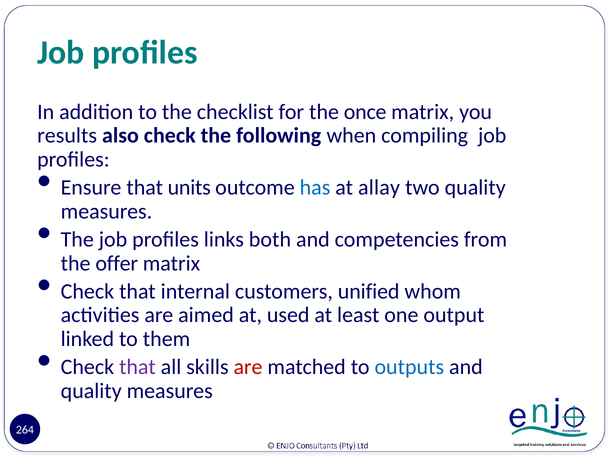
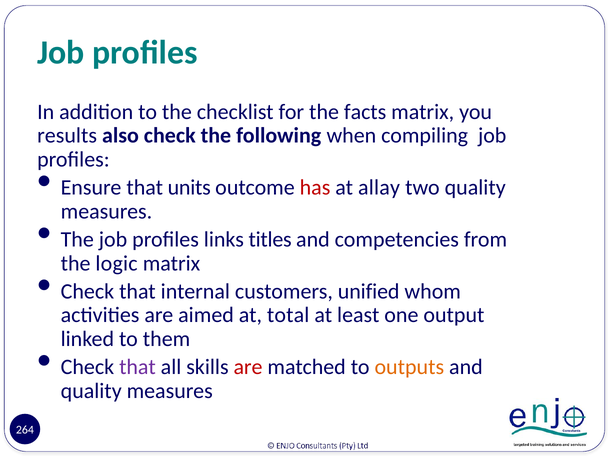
once: once -> facts (365, 112)
has colour: blue -> red (315, 187)
both: both -> titles (270, 239)
offer: offer -> logic (117, 263)
used: used -> total (288, 315)
outputs colour: blue -> orange (409, 367)
